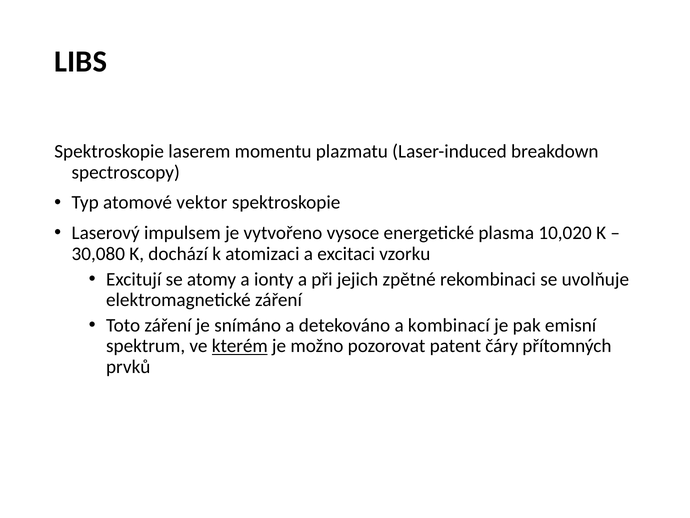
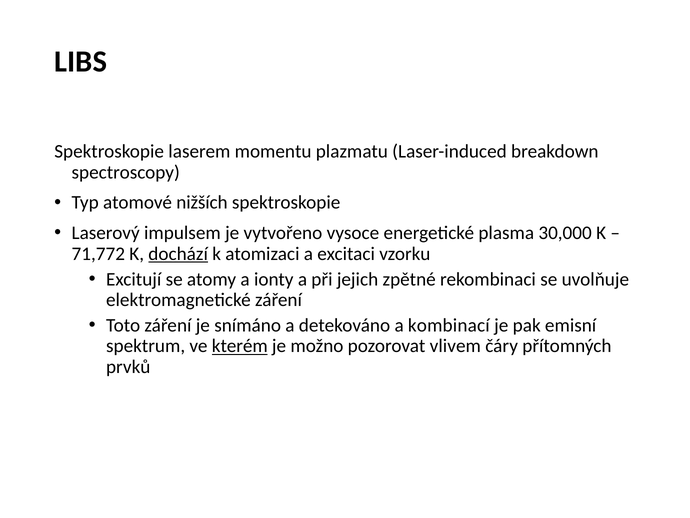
vektor: vektor -> nižších (202, 202)
10,020: 10,020 -> 30,000 (565, 233)
30,080: 30,080 -> 71,772 (98, 253)
dochází underline: none -> present (178, 253)
patent: patent -> vlivem (455, 346)
